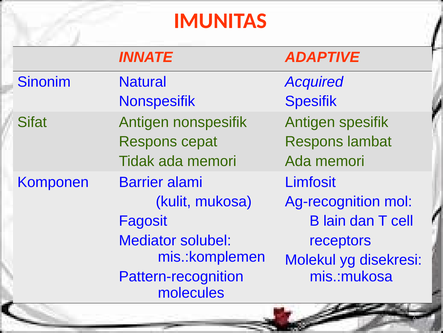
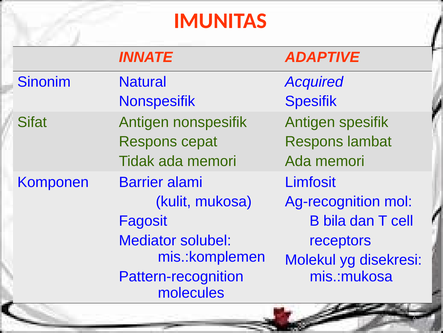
lain: lain -> bila (335, 221)
